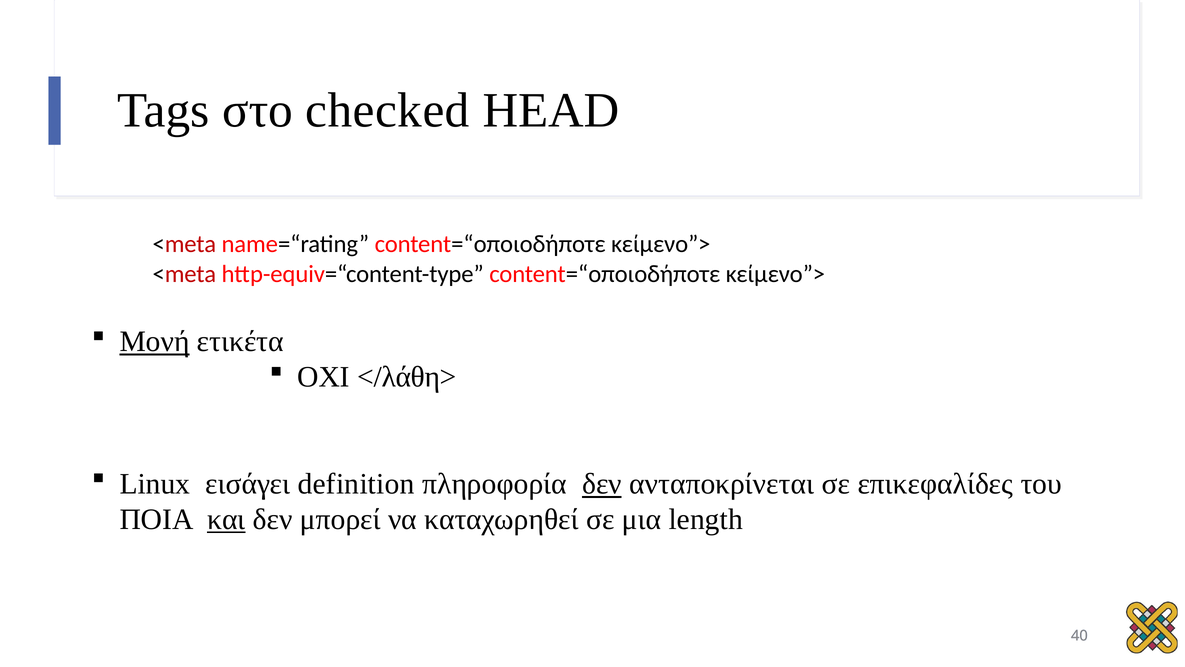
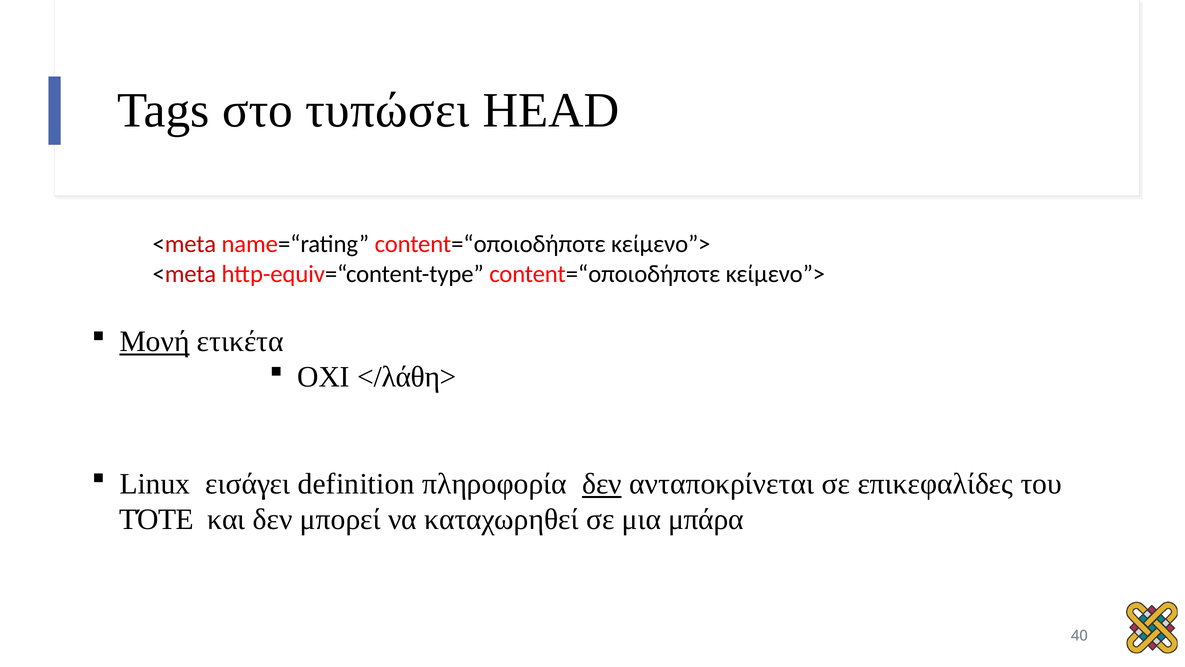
checked: checked -> τυπώσει (387, 110)
ΠΟΙΑ: ΠΟΙΑ -> ΤΌΤΕ (157, 519)
και underline: present -> none (226, 519)
length: length -> μπάρα (706, 519)
